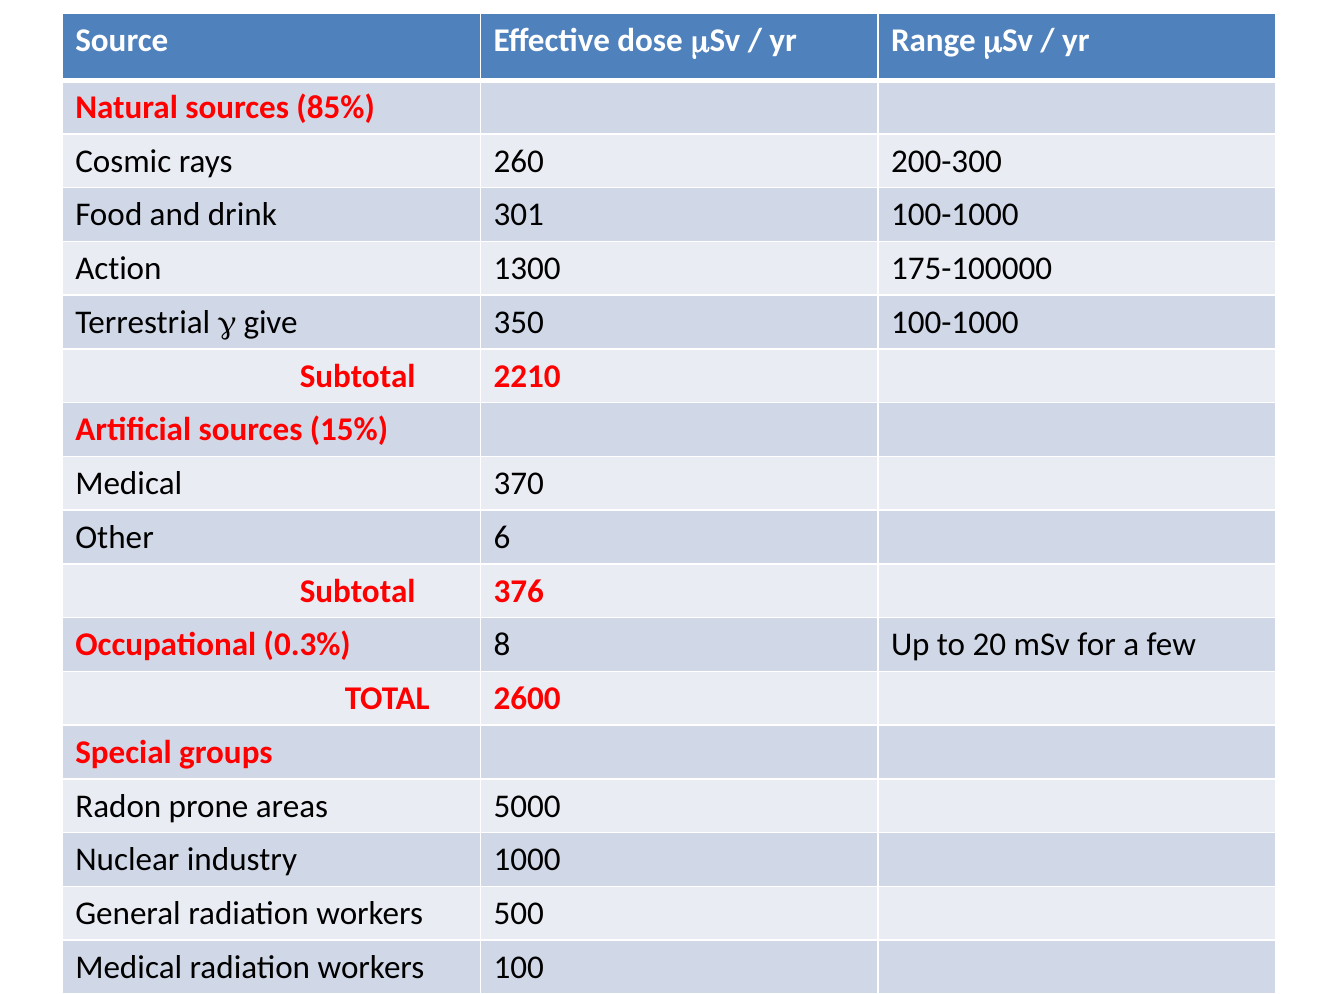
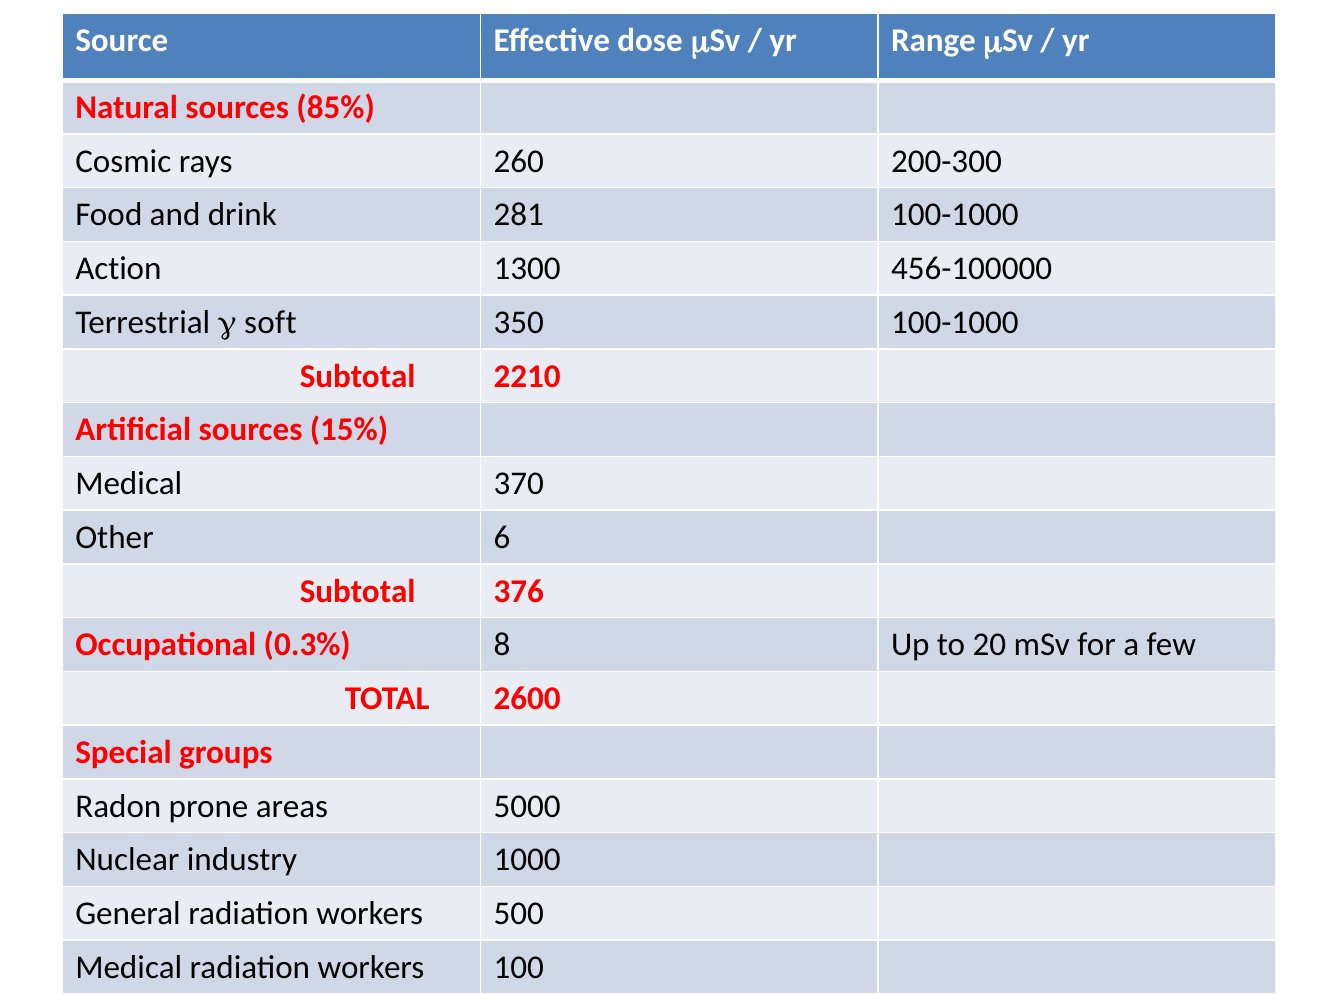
301: 301 -> 281 (519, 215)
175-100000: 175-100000 -> 456-100000 (972, 269)
give: give -> soft (270, 322)
